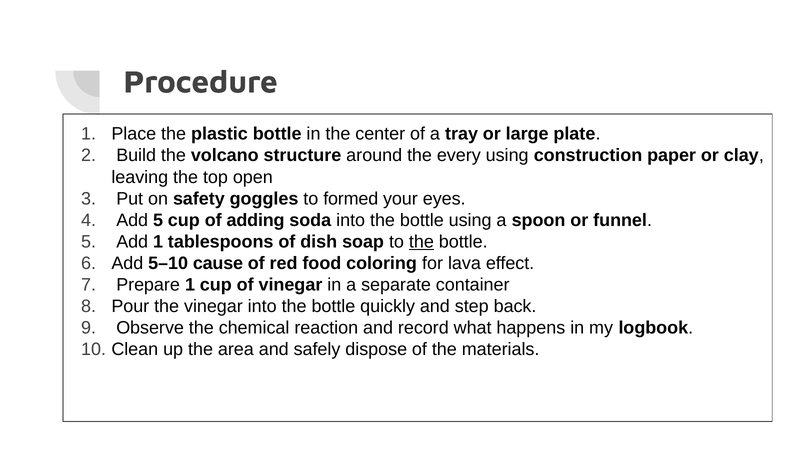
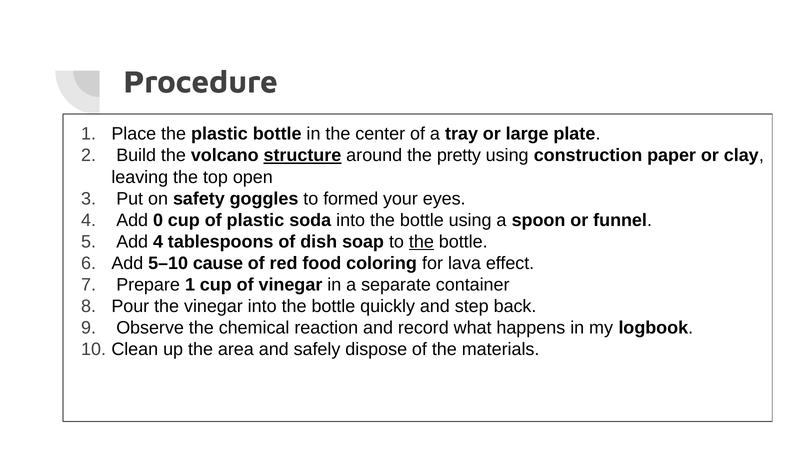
structure underline: none -> present (302, 156)
every: every -> pretty (459, 156)
Add 5: 5 -> 0 (158, 220)
of adding: adding -> plastic (255, 220)
Add 1: 1 -> 4 (158, 242)
